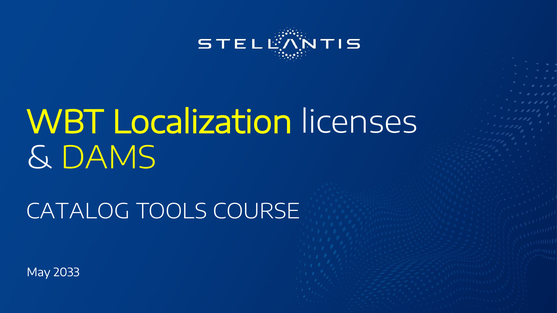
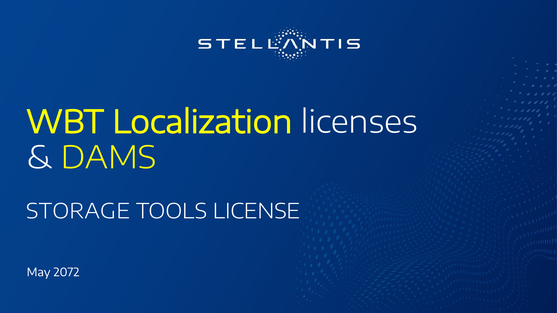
CATALOG: CATALOG -> STORAGE (78, 212)
COURSE: COURSE -> LICENSE (257, 212)
2033: 2033 -> 2072 (66, 273)
